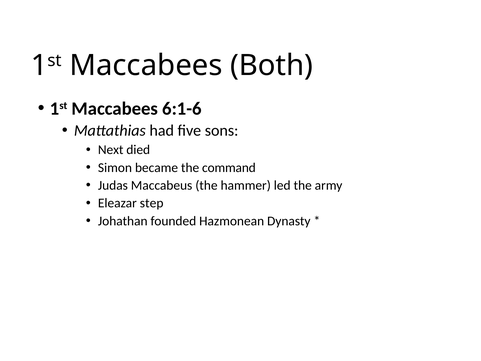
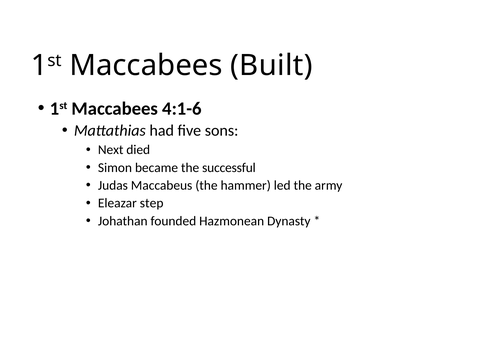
Both: Both -> Built (271, 65)
6:1-6: 6:1-6 -> 4:1-6 (182, 108)
command: command -> successful (229, 168)
